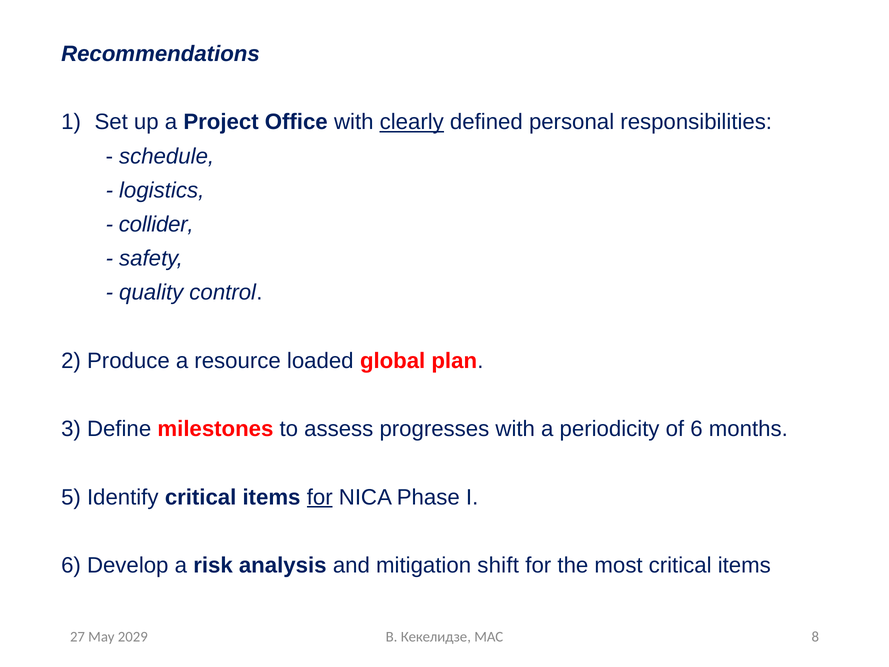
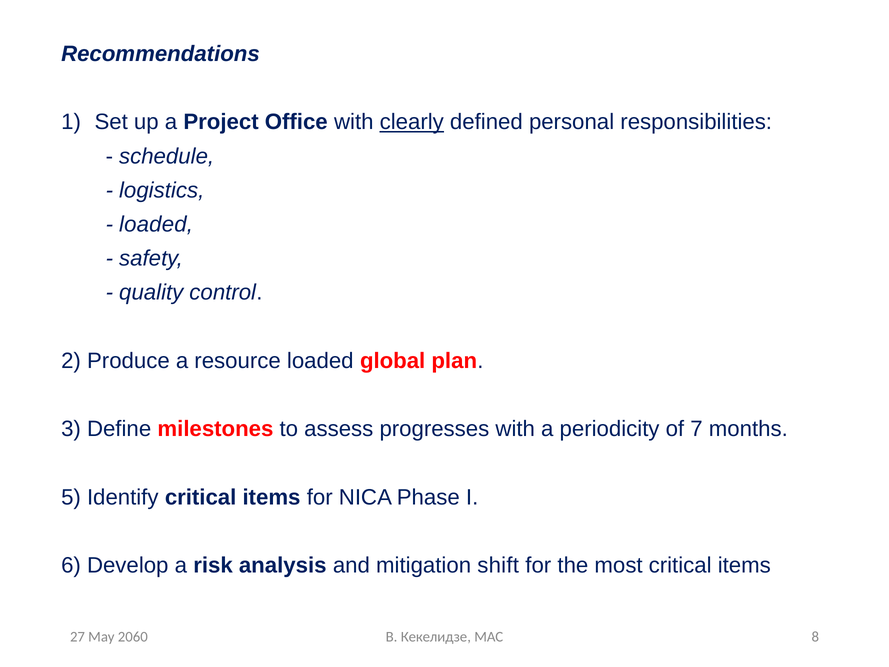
collider: collider -> loaded (156, 224)
of 6: 6 -> 7 (697, 429)
for underline: present -> none (320, 497)
2029: 2029 -> 2060 (133, 637)
